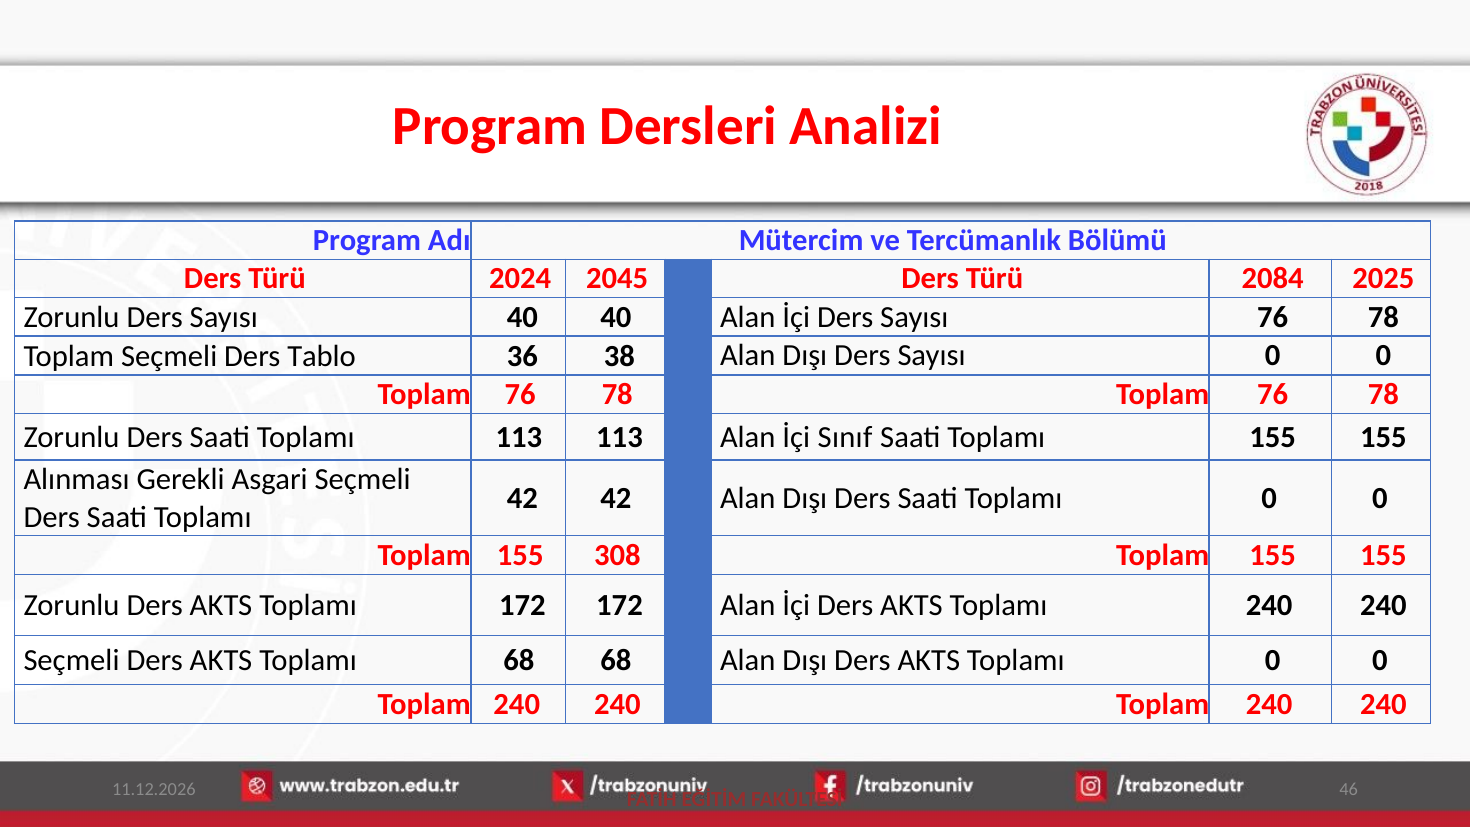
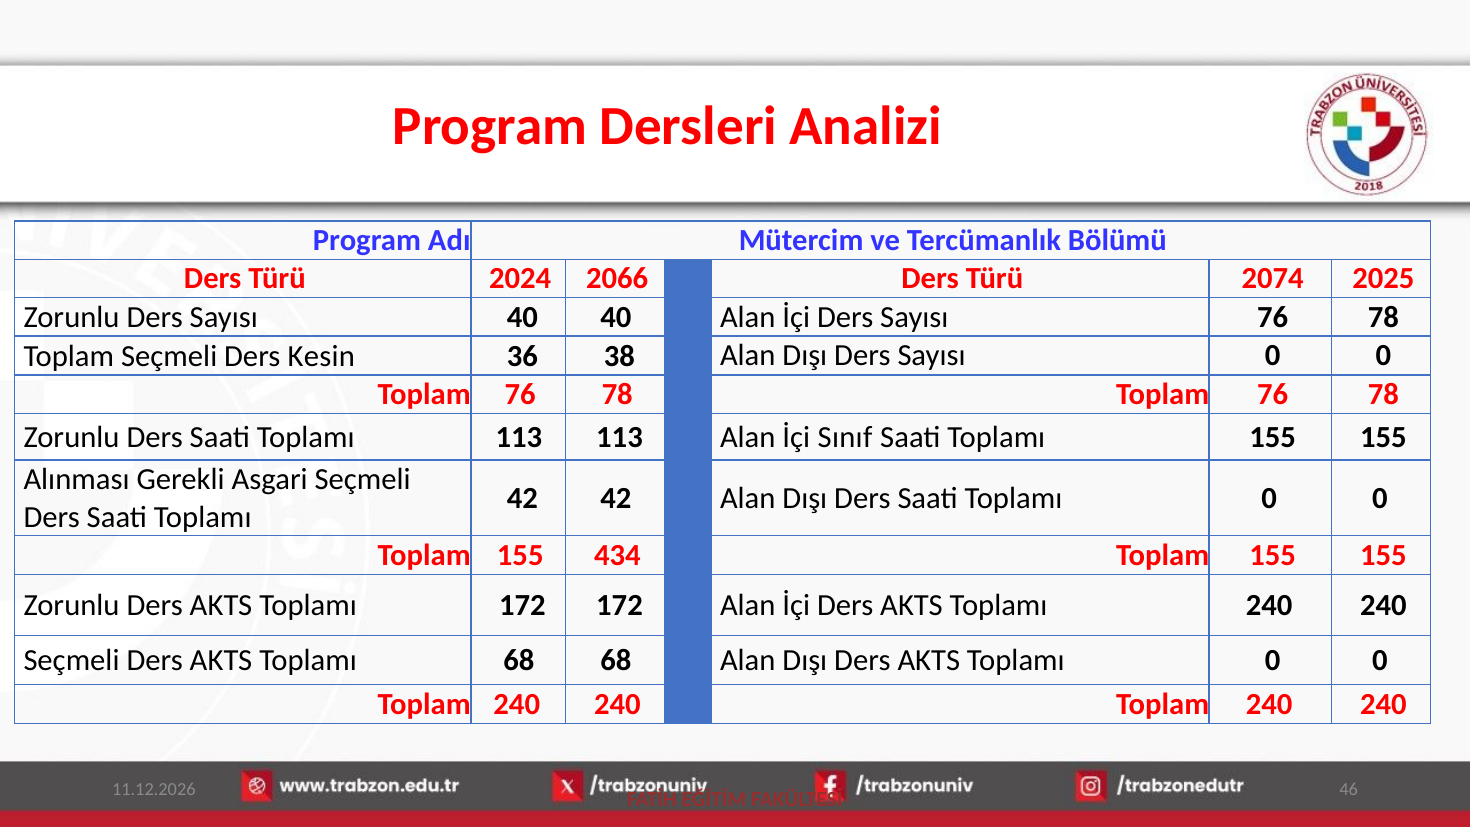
2045: 2045 -> 2066 (617, 279)
2084: 2084 -> 2074 (1273, 279)
Tablo: Tablo -> Kesin (321, 356)
308: 308 -> 434 (617, 555)
